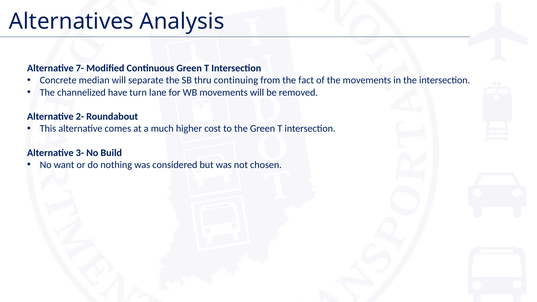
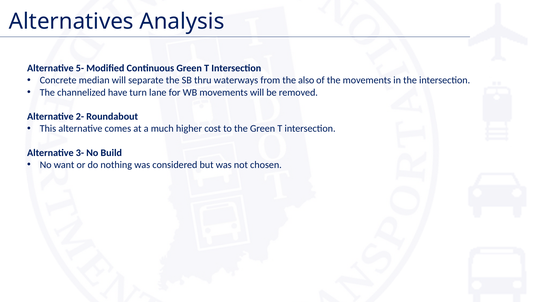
7-: 7- -> 5- (80, 68)
continuing: continuing -> waterways (236, 80)
fact: fact -> also (306, 80)
